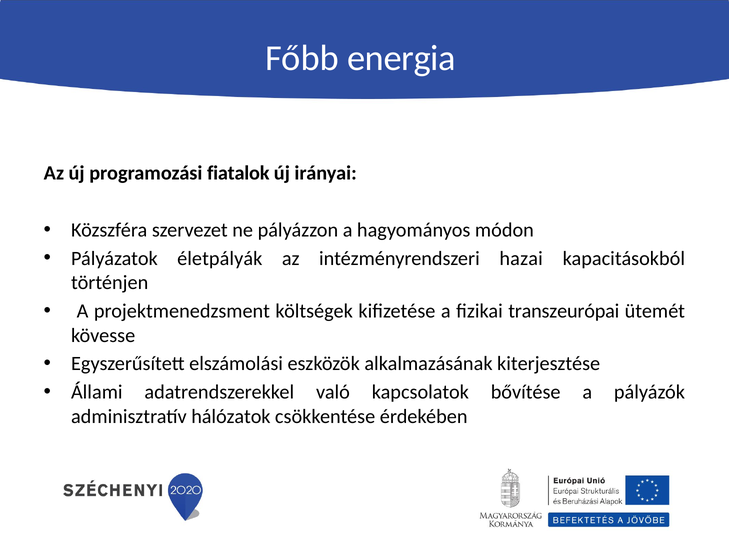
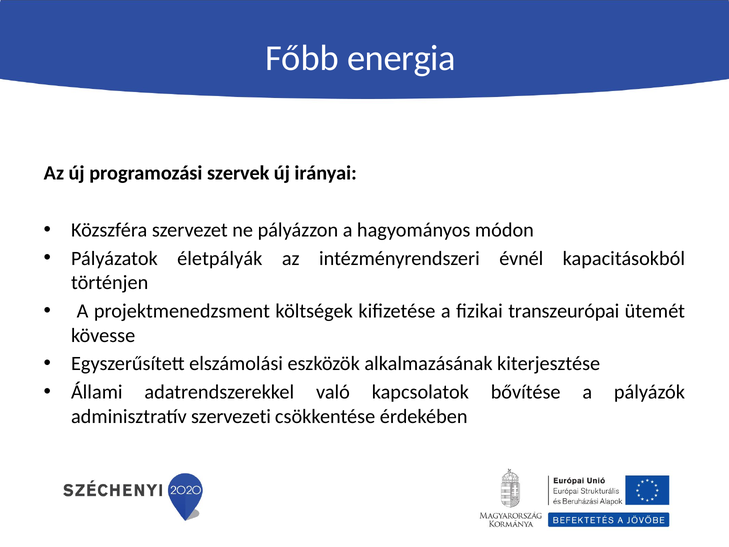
fiatalok: fiatalok -> szervek (238, 173)
hazai: hazai -> évnél (521, 258)
hálózatok: hálózatok -> szervezeti (231, 416)
